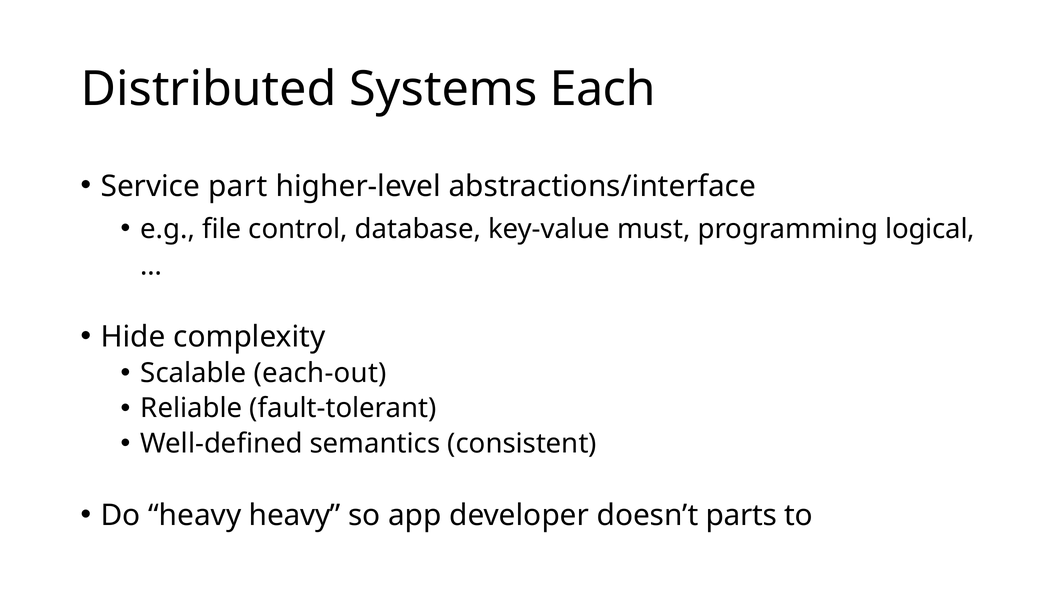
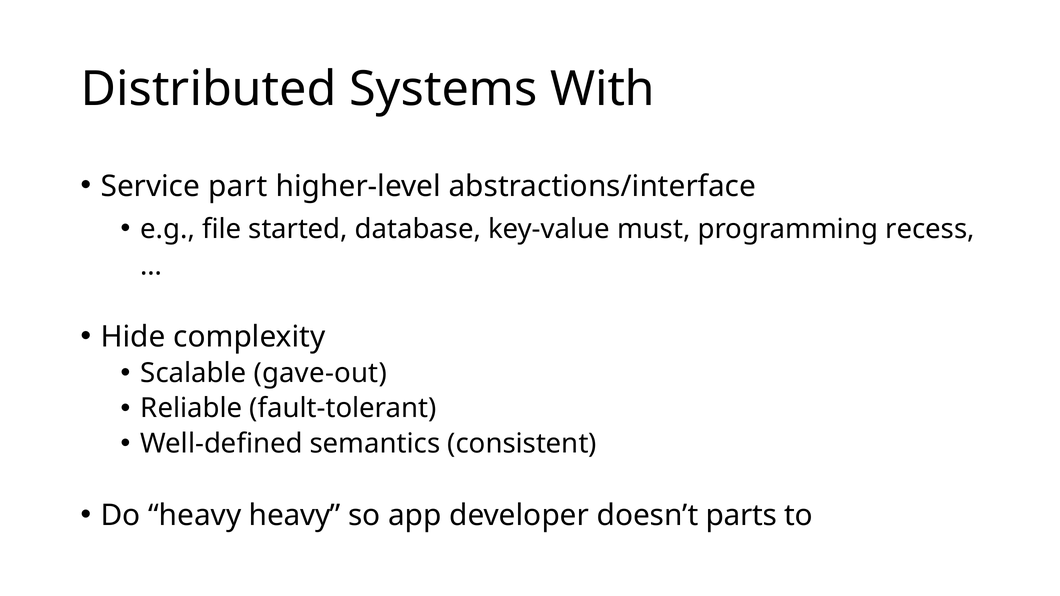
Each: Each -> With (603, 89)
control: control -> started (298, 229)
logical: logical -> recess (930, 229)
each-out: each-out -> gave-out (320, 373)
